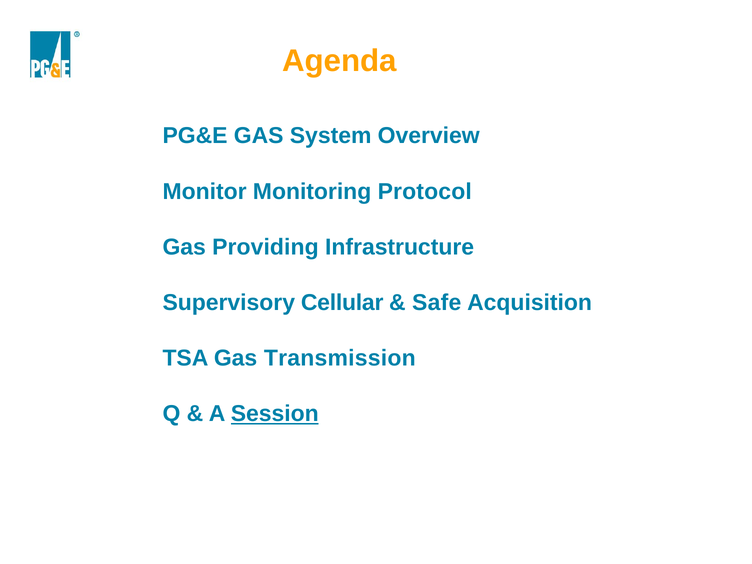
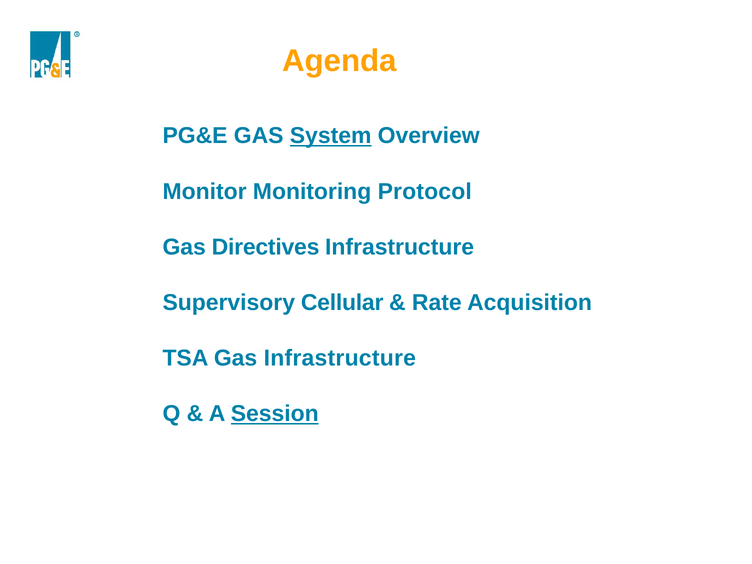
System underline: none -> present (331, 136)
Providing: Providing -> Directives (266, 247)
Safe: Safe -> Rate (437, 303)
Gas Transmission: Transmission -> Infrastructure (340, 358)
